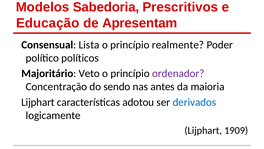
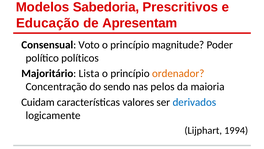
Lista: Lista -> Voto (89, 45)
realmente: realmente -> magnitude (178, 45)
Veto: Veto -> Lista (89, 73)
ordenador colour: purple -> orange (178, 73)
antes: antes -> pelos (163, 86)
Lijphart: Lijphart -> Cuidam (38, 102)
adotou: adotou -> valores (138, 102)
1909: 1909 -> 1994 (236, 130)
